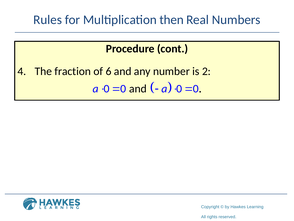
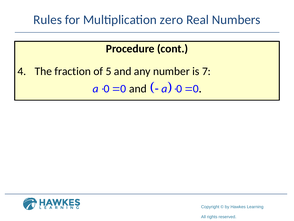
then: then -> zero (171, 20)
6: 6 -> 5 (109, 71)
2: 2 -> 7 (206, 71)
